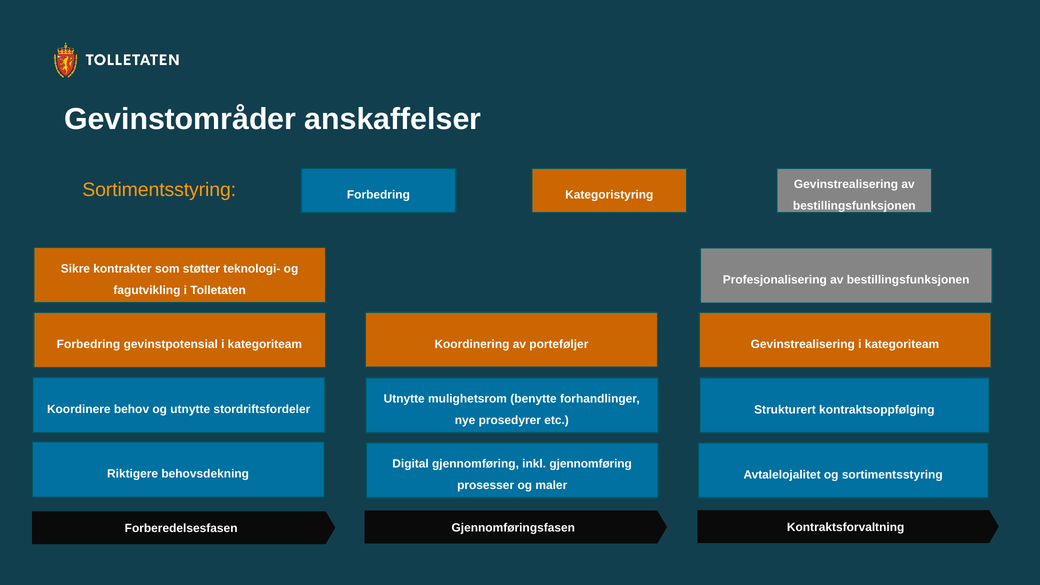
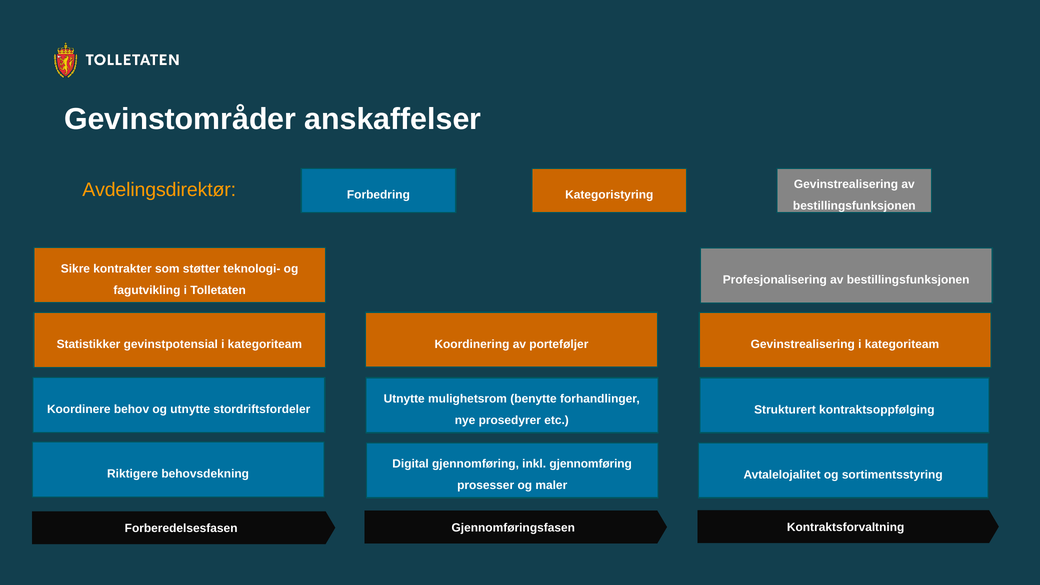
Sortimentsstyring: Sortimentsstyring -> Avdelingsdirektør (159, 190)
Forbedring: Forbedring -> Statistikker (89, 344)
